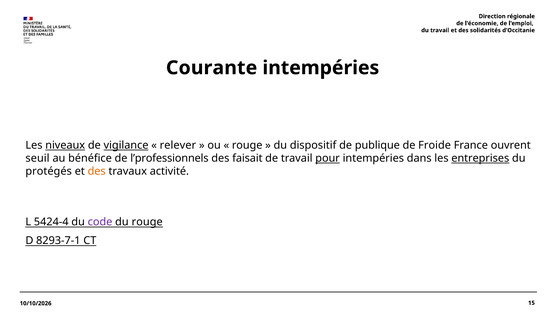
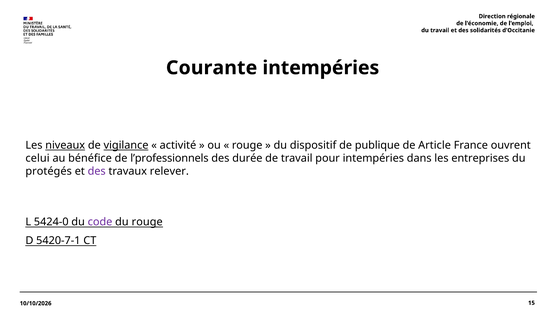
relever: relever -> activité (178, 146)
Froide: Froide -> Article (435, 146)
seuil: seuil -> celui (37, 159)
faisait: faisait -> durée (247, 159)
pour underline: present -> none (328, 159)
entreprises underline: present -> none (480, 159)
des colour: orange -> purple (97, 172)
activité: activité -> relever (169, 172)
5424-4: 5424-4 -> 5424-0 (51, 222)
8293-7-1: 8293-7-1 -> 5420-7-1 (58, 241)
